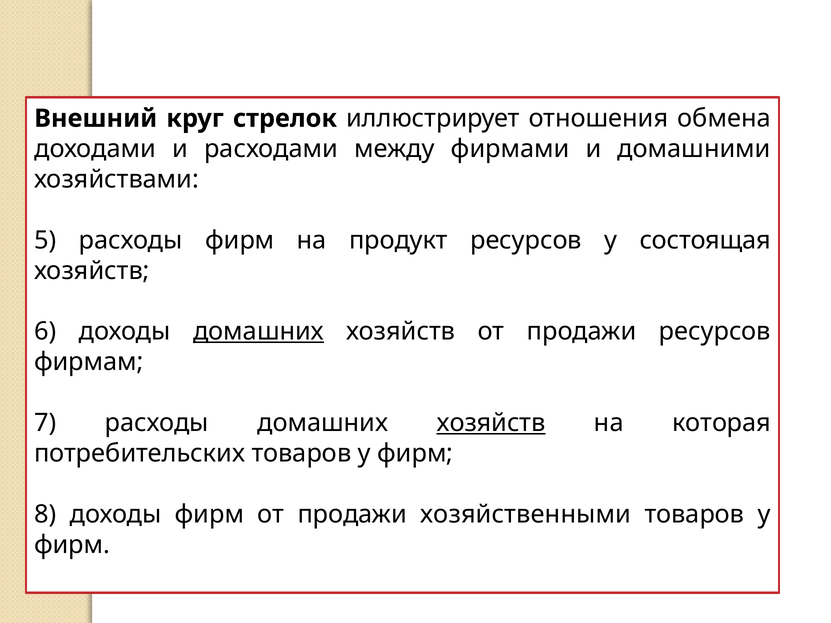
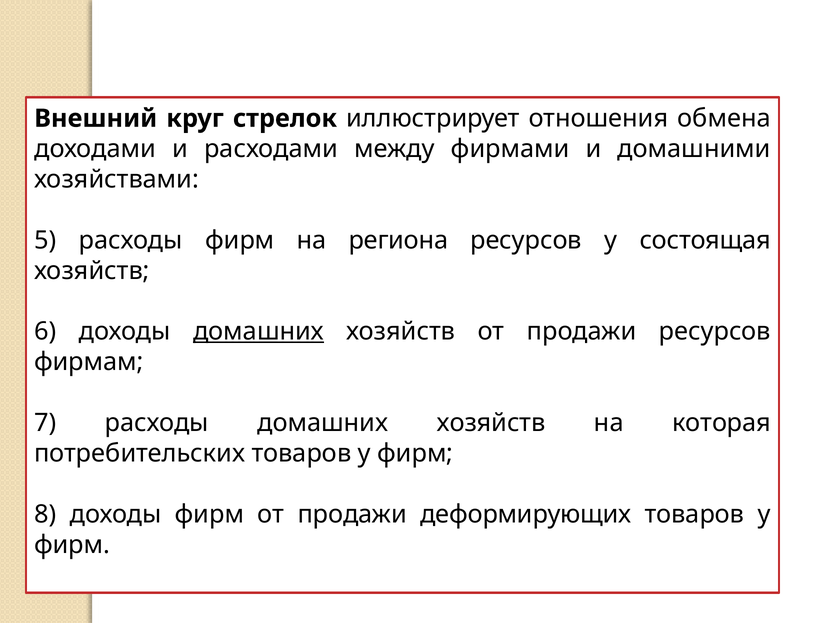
продукт: продукт -> региона (398, 240)
хозяйств underline: present -> none (491, 423)
хозяйственными: хозяйственными -> деформирующих (526, 514)
